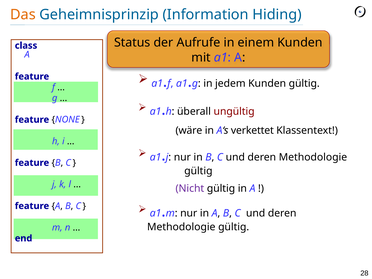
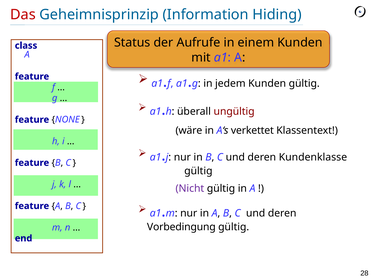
Das colour: orange -> red (23, 15)
Methodologie: Methodologie -> Kundenklasse (313, 157)
Methodologie: Methodologie -> Vorbedingung (181, 227)
